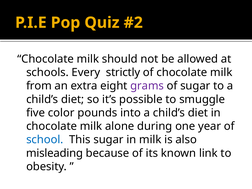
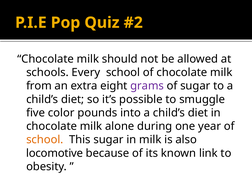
Every strictly: strictly -> school (123, 72)
school colour: blue -> orange (45, 140)
misleading: misleading -> locomotive (55, 153)
